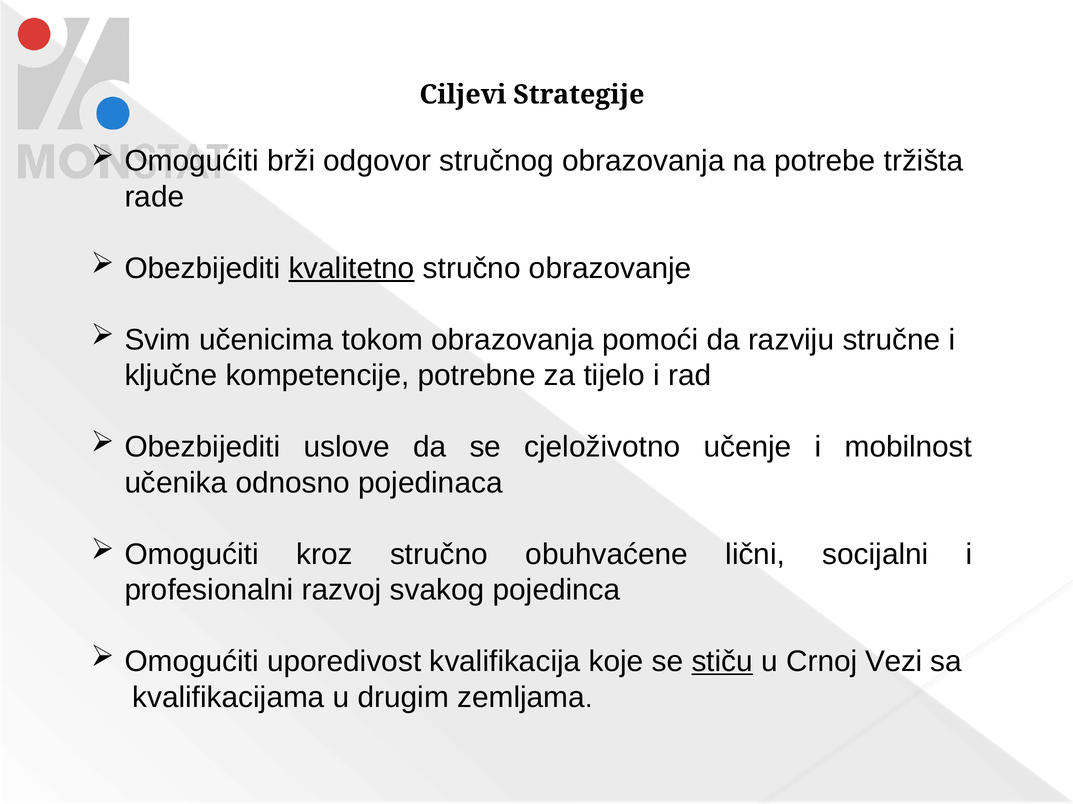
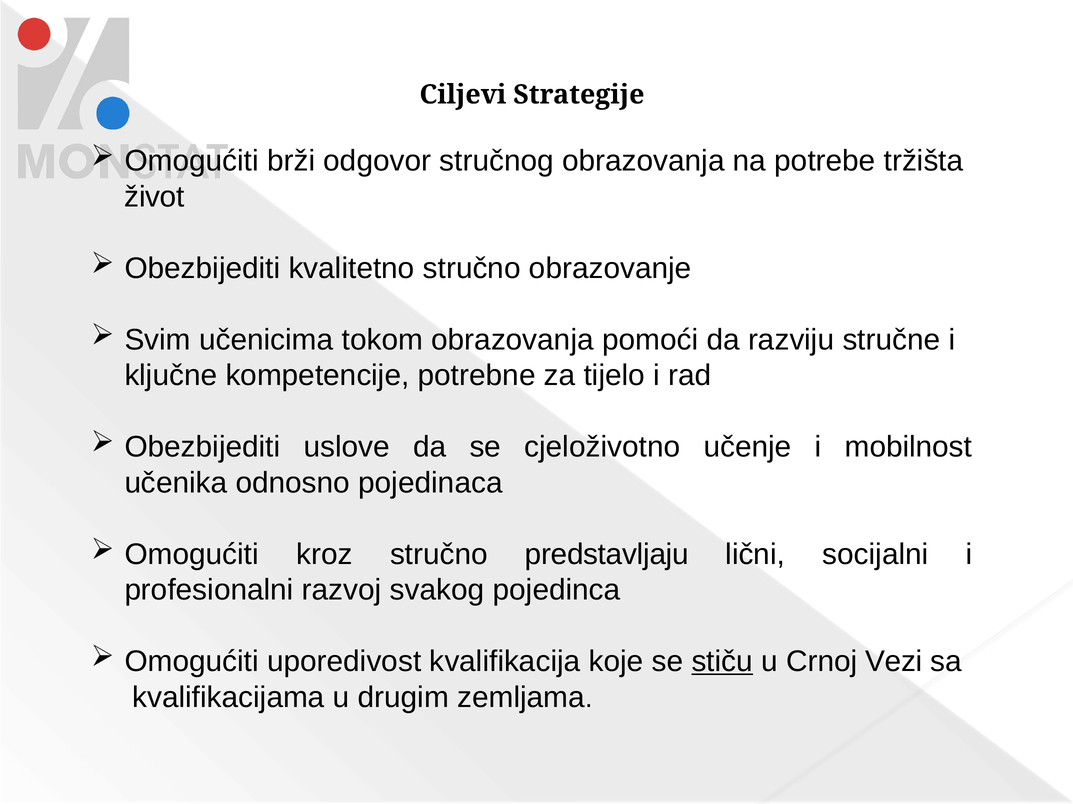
rade: rade -> život (154, 197)
kvalitetno underline: present -> none (352, 268)
obuhvaćene: obuhvaćene -> predstavljaju (607, 555)
